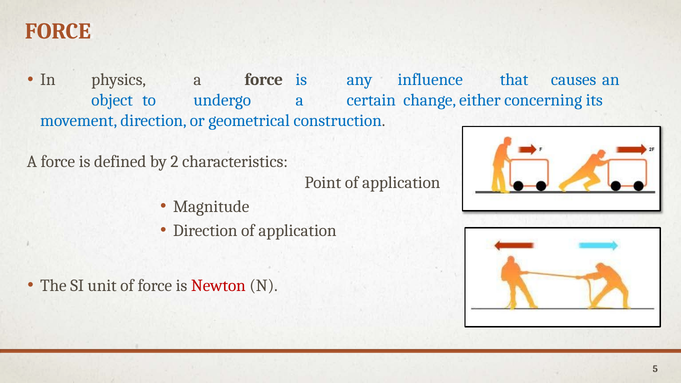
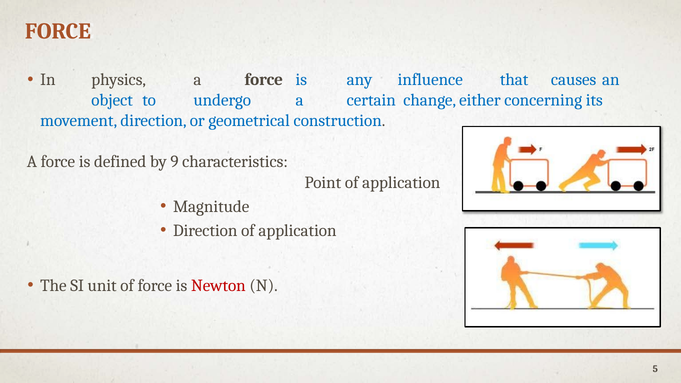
2: 2 -> 9 (175, 162)
